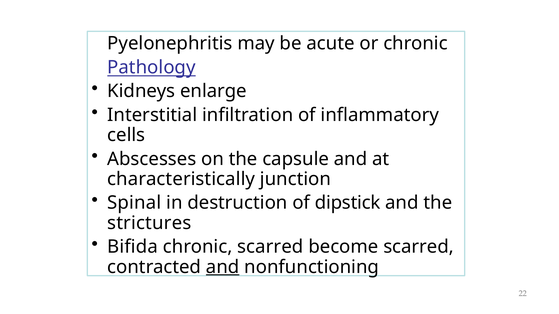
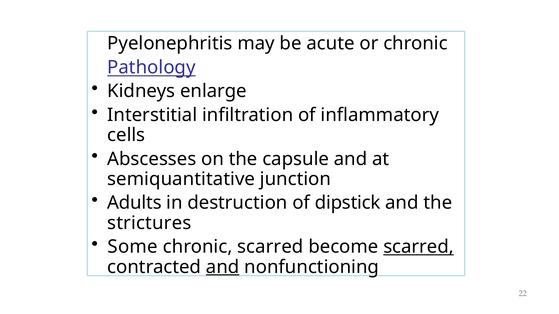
characteristically: characteristically -> semiquantitative (181, 179)
Spinal: Spinal -> Adults (134, 203)
Bifida: Bifida -> Some (133, 247)
scarred underline: none -> present (419, 247)
